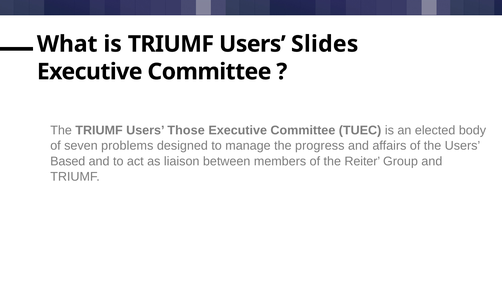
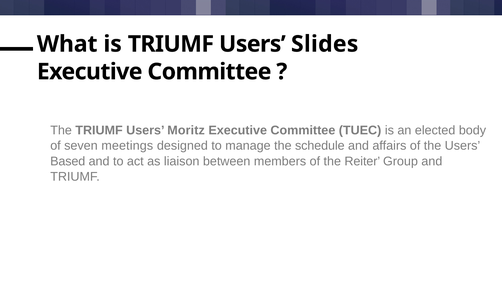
Those: Those -> Moritz (186, 130)
problems: problems -> meetings (127, 145)
progress: progress -> schedule (320, 145)
